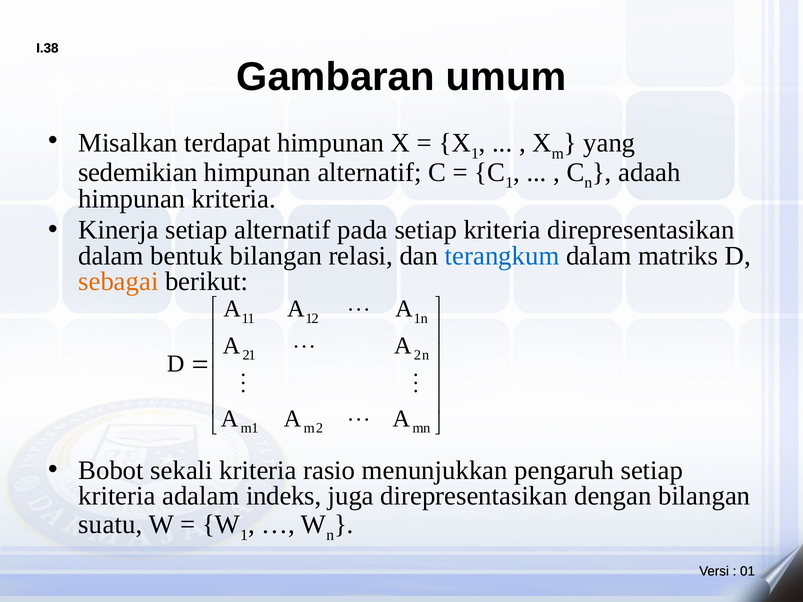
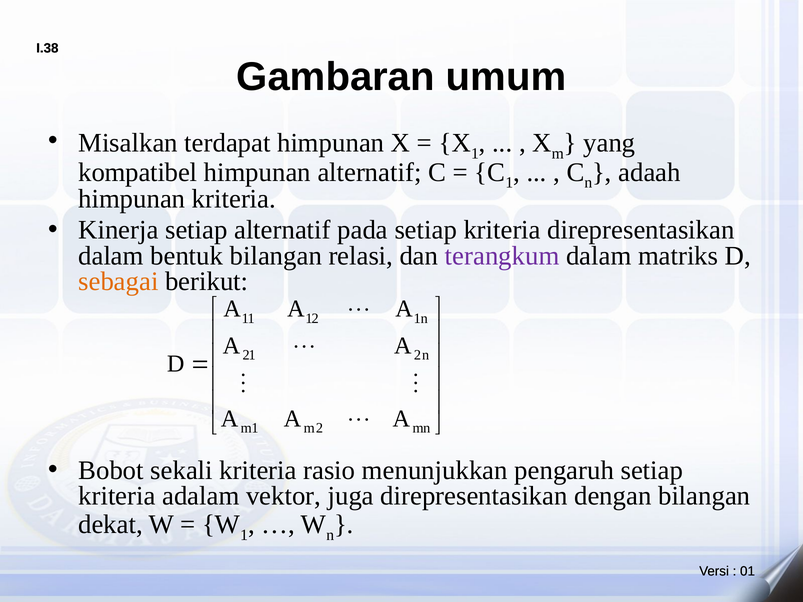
sedemikian: sedemikian -> kompatibel (138, 172)
terangkum colour: blue -> purple (502, 256)
indeks: indeks -> vektor (284, 496)
suatu: suatu -> dekat (111, 525)
